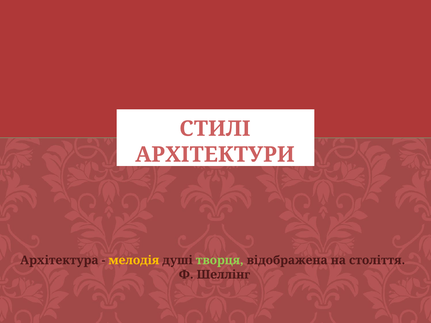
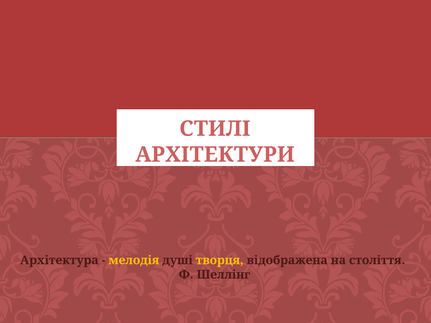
творця colour: light green -> yellow (220, 260)
